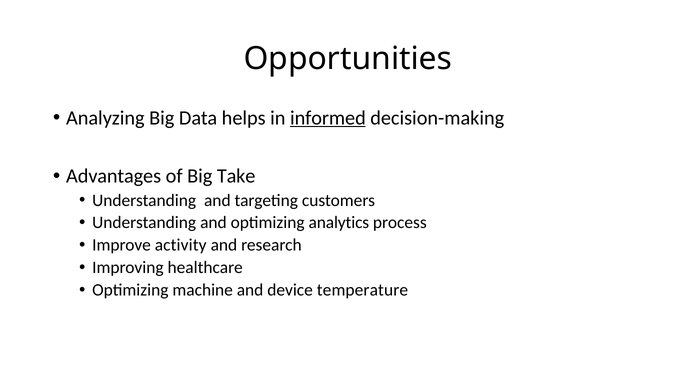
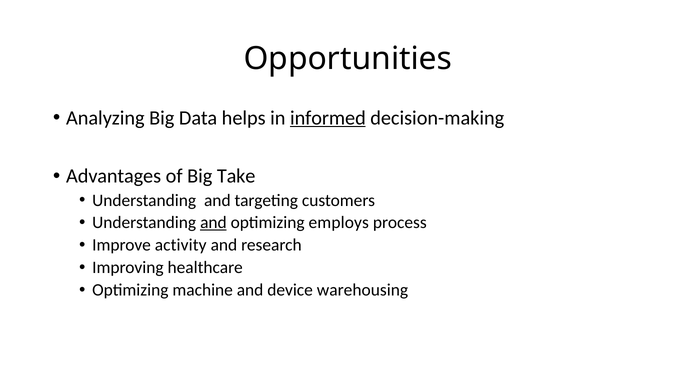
and underline: none -> present (213, 222)
analytics: analytics -> employs (339, 222)
temperature: temperature -> warehousing (362, 290)
